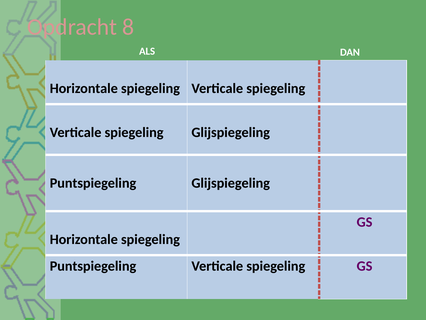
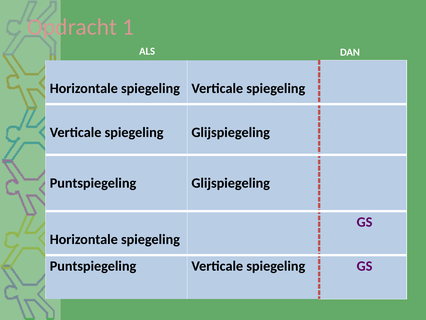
8: 8 -> 1 (128, 27)
